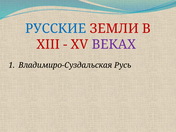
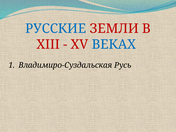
ВЕКАХ colour: purple -> blue (114, 44)
